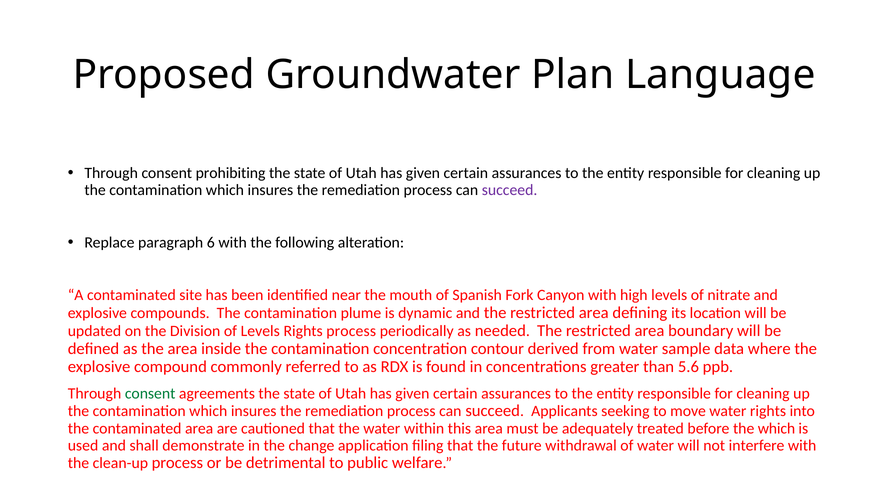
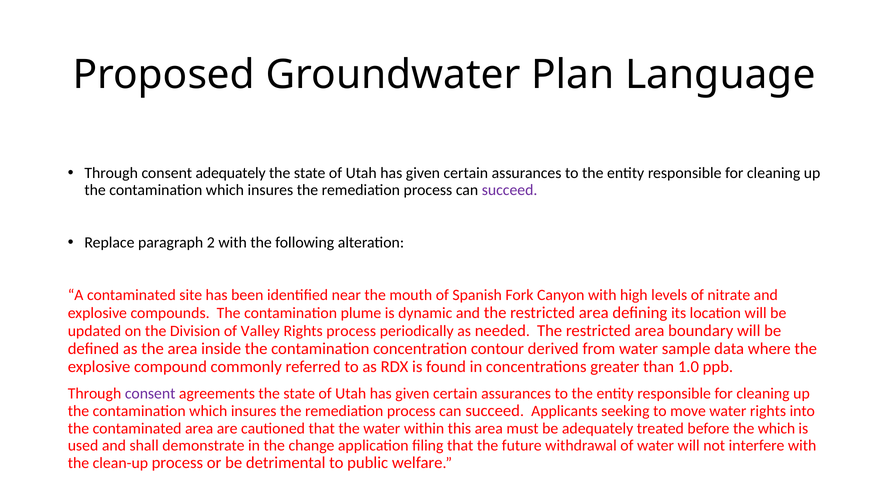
consent prohibiting: prohibiting -> adequately (231, 173)
6: 6 -> 2 (211, 243)
of Levels: Levels -> Valley (260, 331)
5.6: 5.6 -> 1.0 (688, 367)
consent colour: green -> purple (150, 393)
